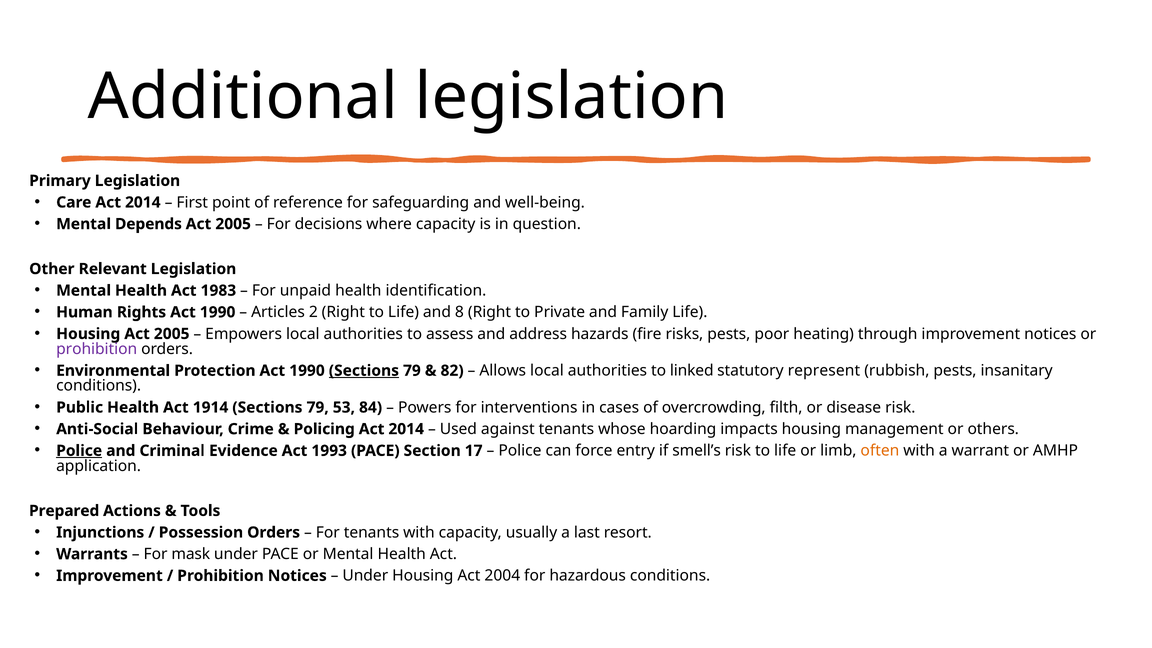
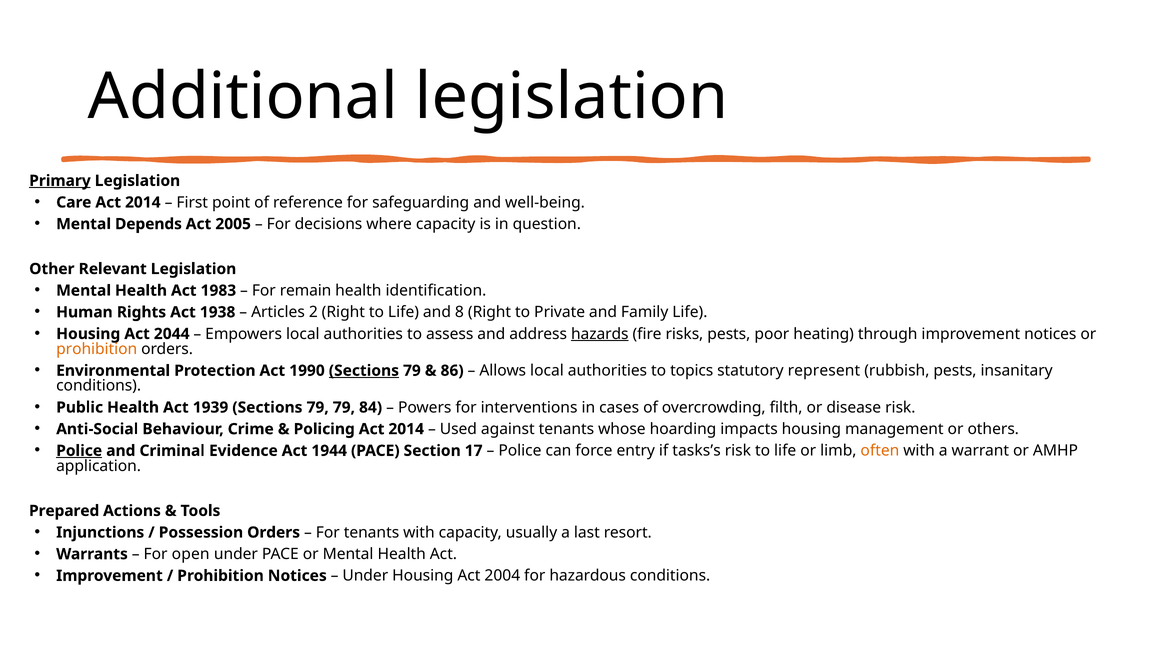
Primary underline: none -> present (60, 181)
unpaid: unpaid -> remain (306, 291)
Rights Act 1990: 1990 -> 1938 (218, 312)
Housing Act 2005: 2005 -> 2044 (172, 334)
hazards underline: none -> present (600, 334)
prohibition colour: purple -> orange (97, 349)
82: 82 -> 86 (452, 371)
linked: linked -> topics (692, 371)
1914: 1914 -> 1939 (211, 407)
79 53: 53 -> 79 (344, 407)
1993: 1993 -> 1944 (329, 451)
smell’s: smell’s -> tasks’s (697, 451)
mask: mask -> open (191, 554)
